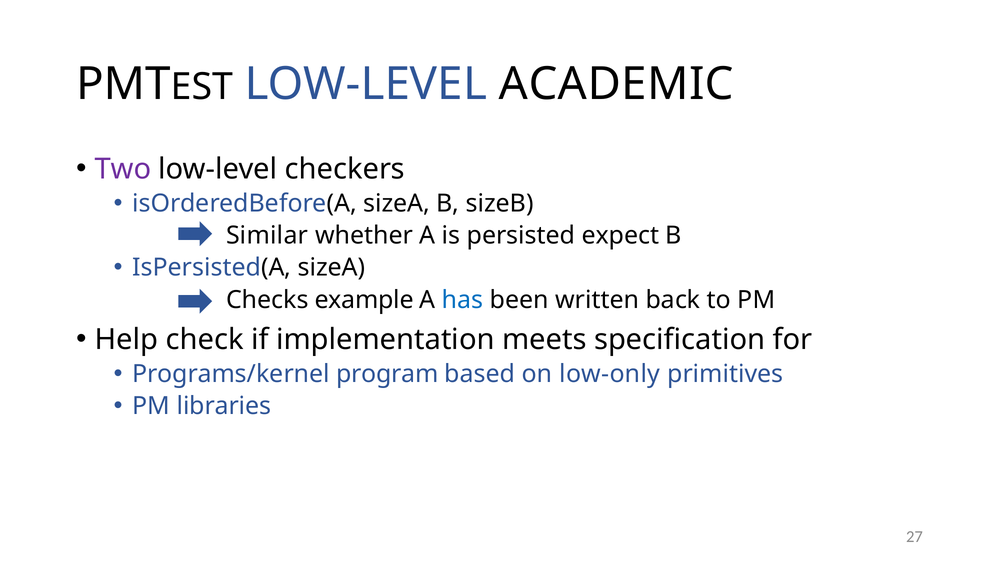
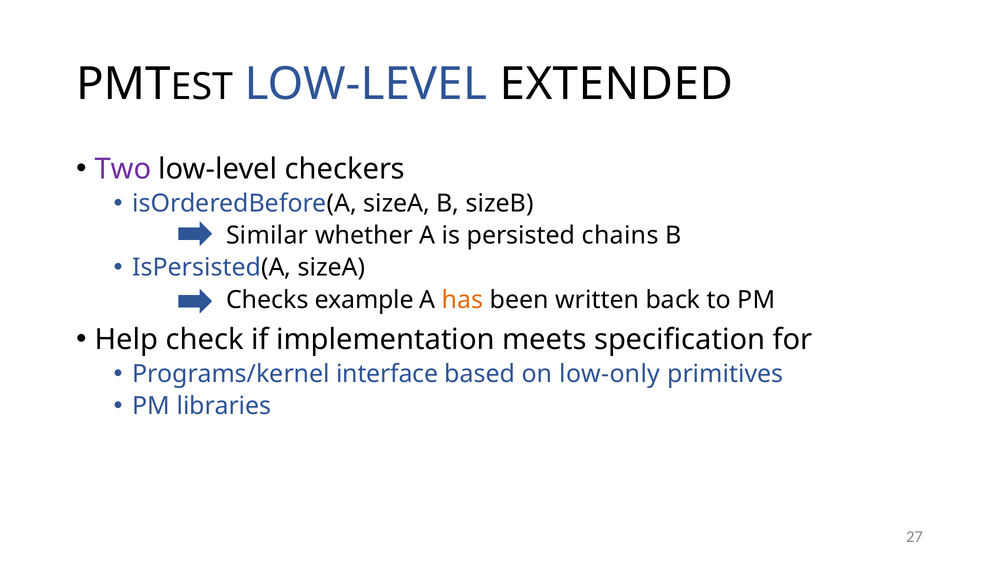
ACADEMIC: ACADEMIC -> EXTENDED (616, 84)
expect: expect -> chains (620, 235)
has colour: blue -> orange (463, 300)
program: program -> interface (387, 374)
